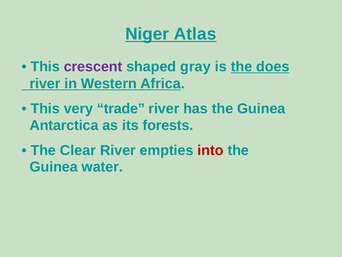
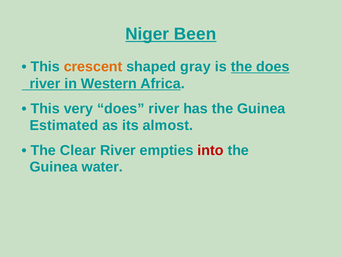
Atlas: Atlas -> Been (195, 34)
crescent colour: purple -> orange (93, 67)
very trade: trade -> does (121, 108)
Antarctica: Antarctica -> Estimated (64, 125)
forests: forests -> almost (168, 125)
